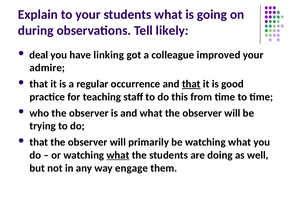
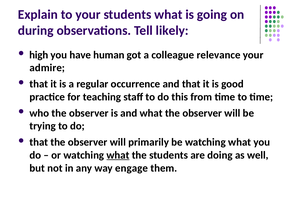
deal: deal -> high (39, 55)
linking: linking -> human (109, 55)
improved: improved -> relevance (219, 55)
that underline: present -> none (191, 84)
